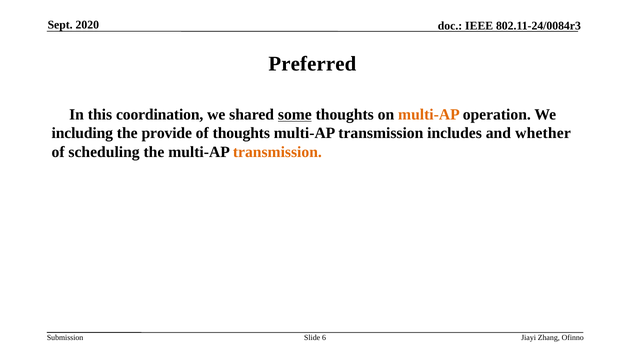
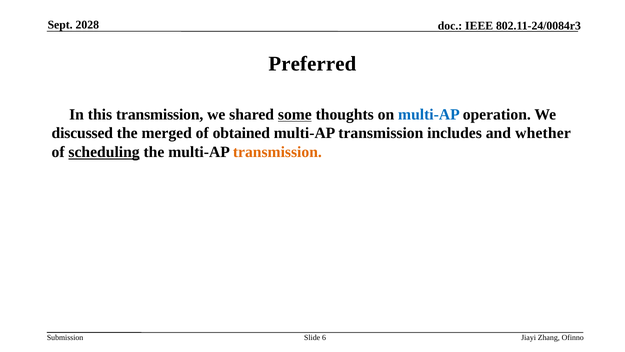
2020: 2020 -> 2028 (87, 25)
this coordination: coordination -> transmission (160, 114)
multi-AP colour: orange -> blue (429, 114)
including: including -> discussed (82, 133)
provide: provide -> merged (167, 133)
of thoughts: thoughts -> obtained (241, 133)
scheduling underline: none -> present (104, 152)
